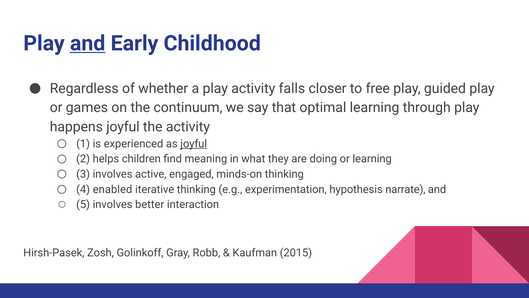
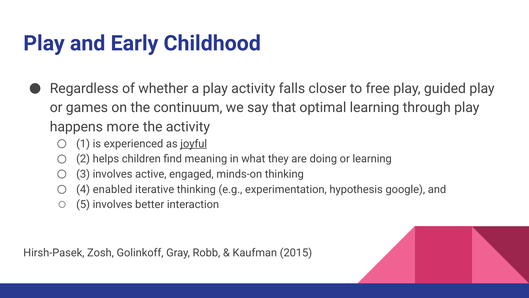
and underline: present -> none (88, 43)
happens joyful: joyful -> more (123, 127)
narrate: narrate -> google (405, 189)
